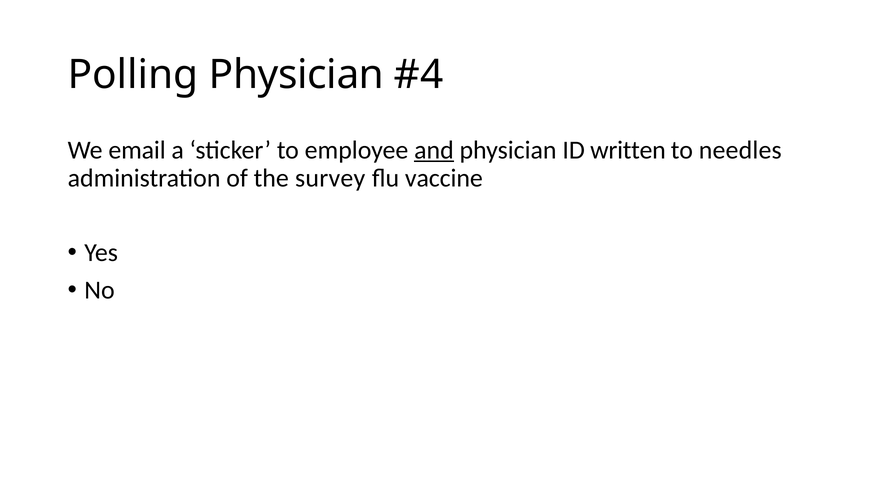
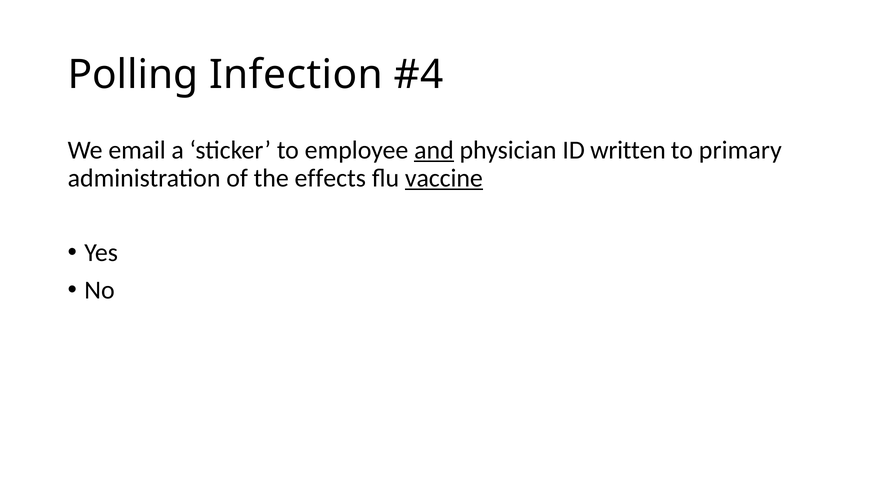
Polling Physician: Physician -> Infection (296, 75)
needles: needles -> primary (740, 150)
survey: survey -> effects (330, 178)
vaccine underline: none -> present (444, 178)
